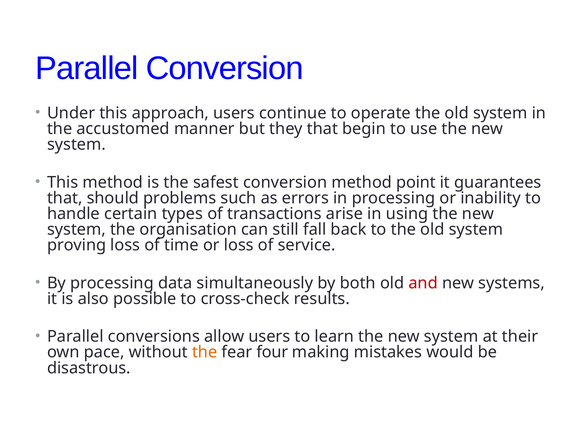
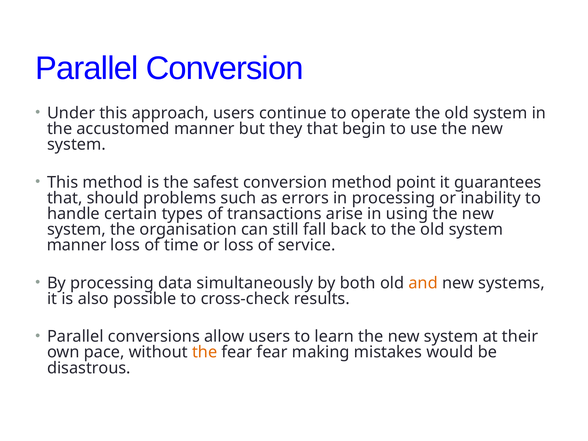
proving: proving -> manner (77, 245)
and colour: red -> orange (423, 283)
fear four: four -> fear (272, 352)
